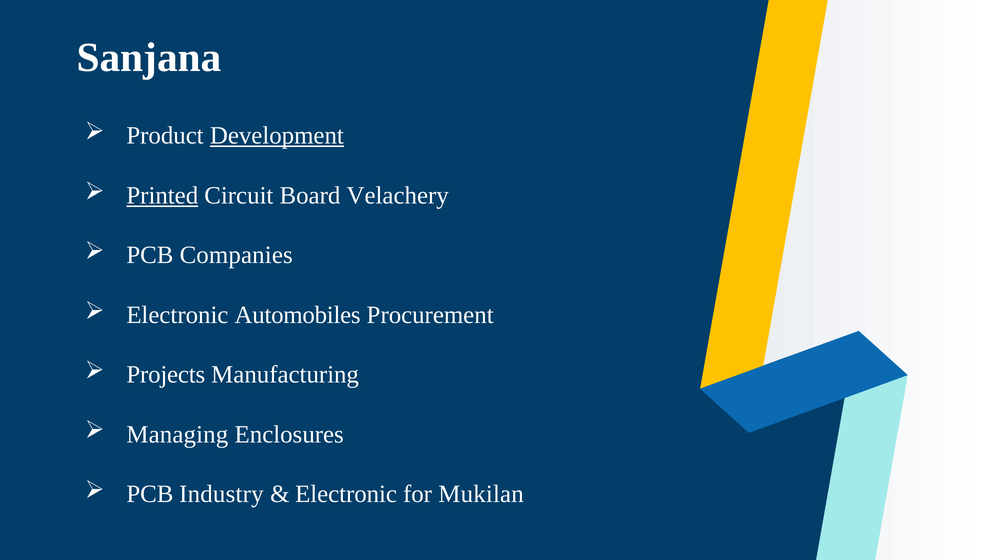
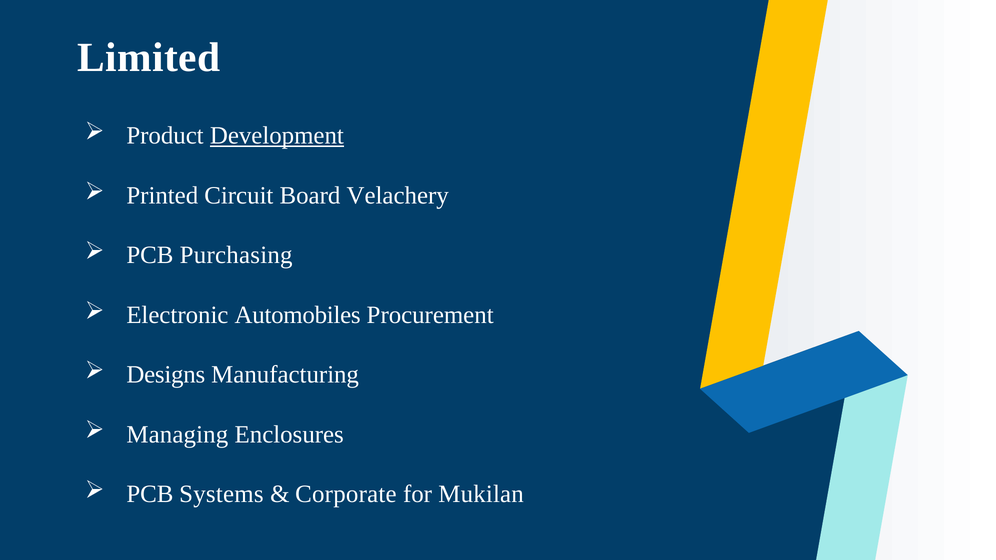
Sanjana: Sanjana -> Limited (149, 57)
Printed underline: present -> none (162, 196)
Companies: Companies -> Purchasing (236, 255)
Projects: Projects -> Designs (166, 375)
Industry: Industry -> Systems (221, 494)
Electronic: Electronic -> Corporate (346, 494)
